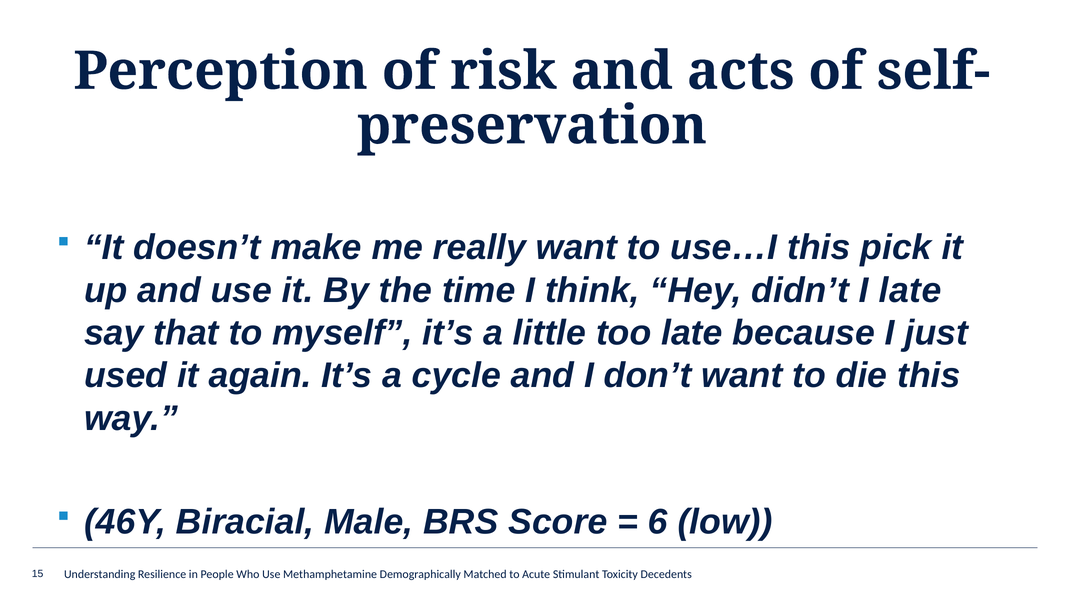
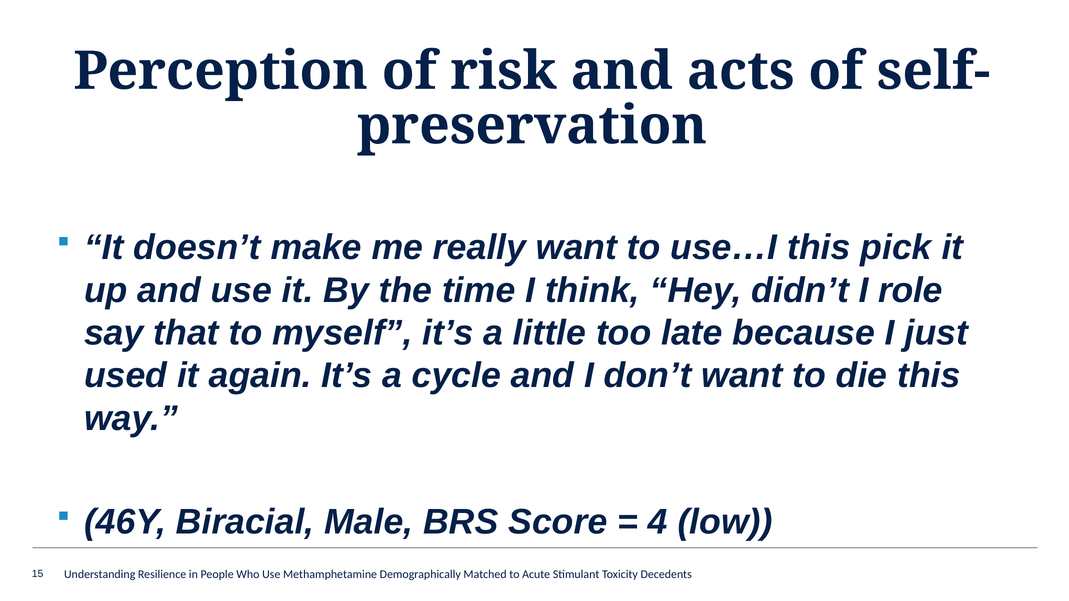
I late: late -> role (910, 290)
6: 6 -> 4 (658, 522)
